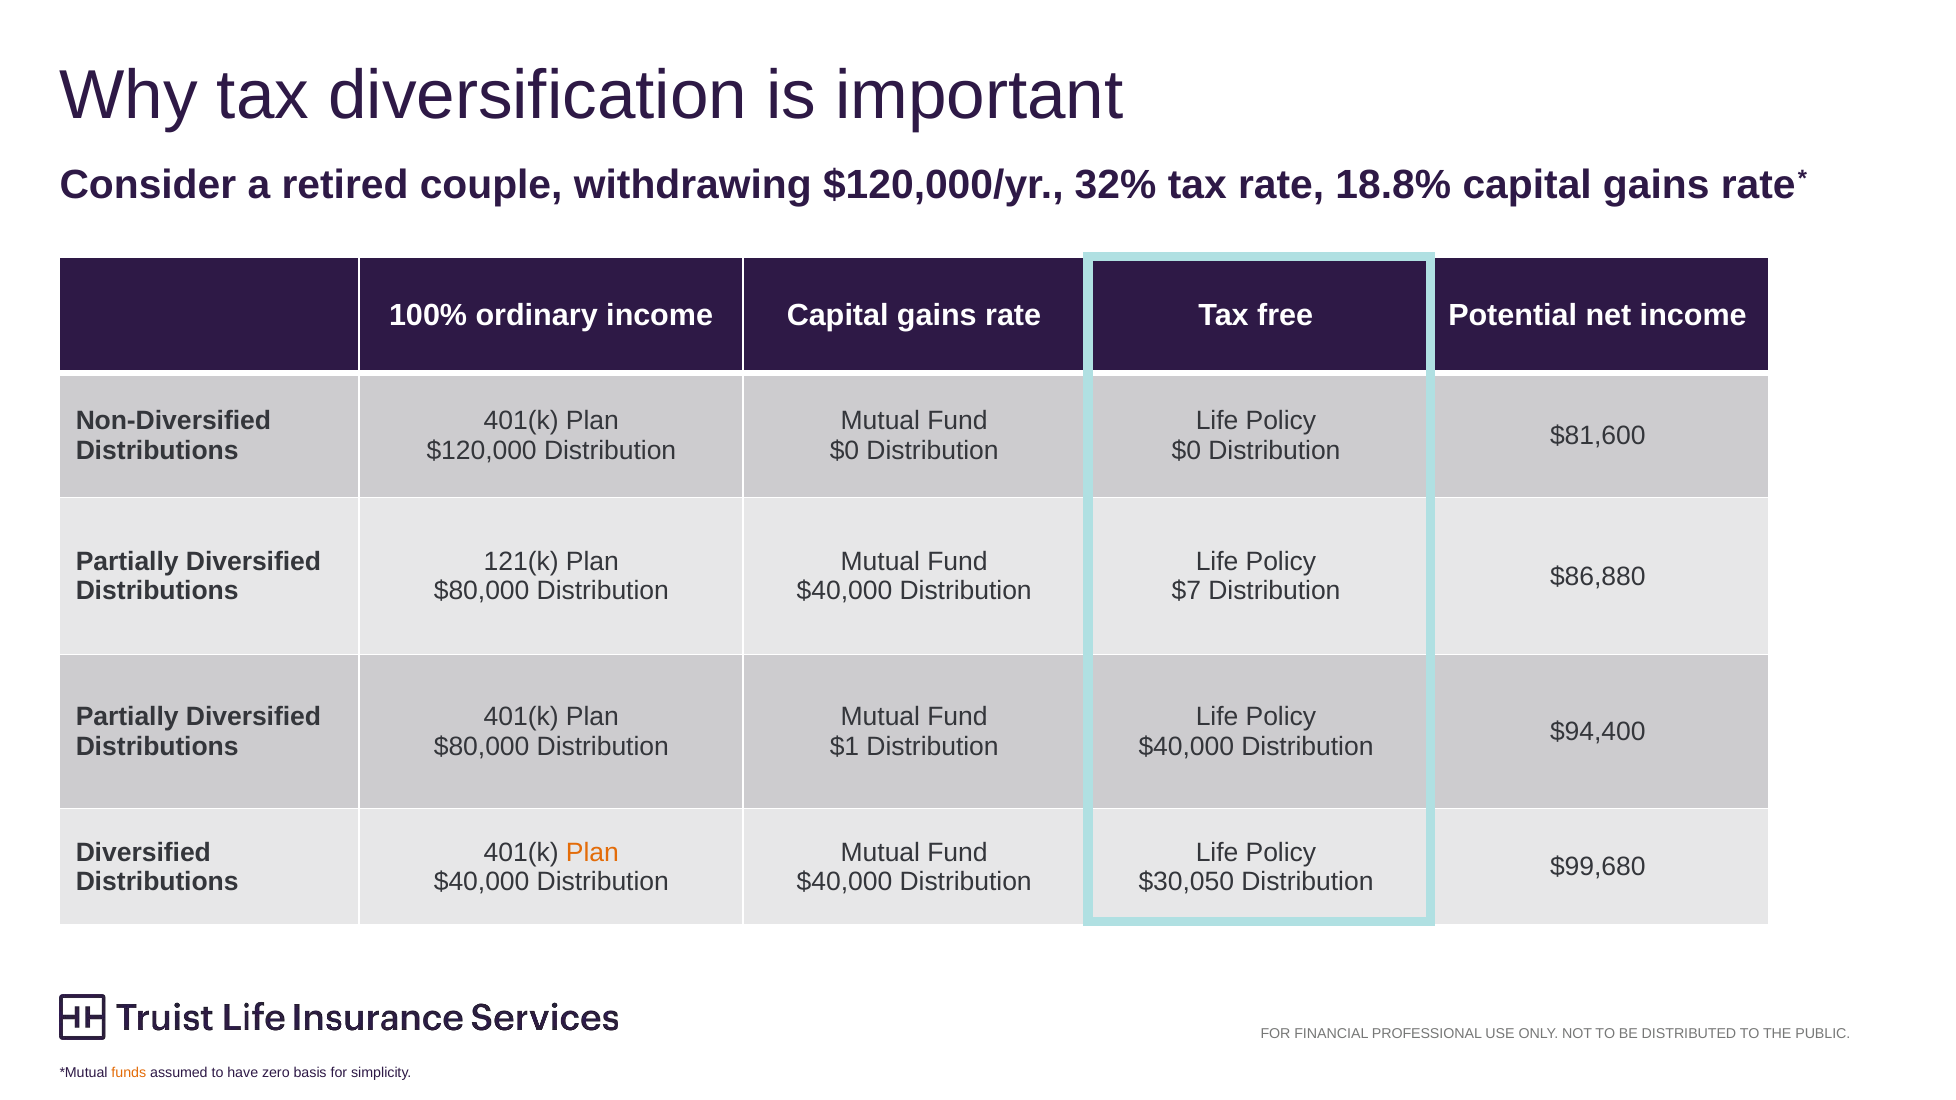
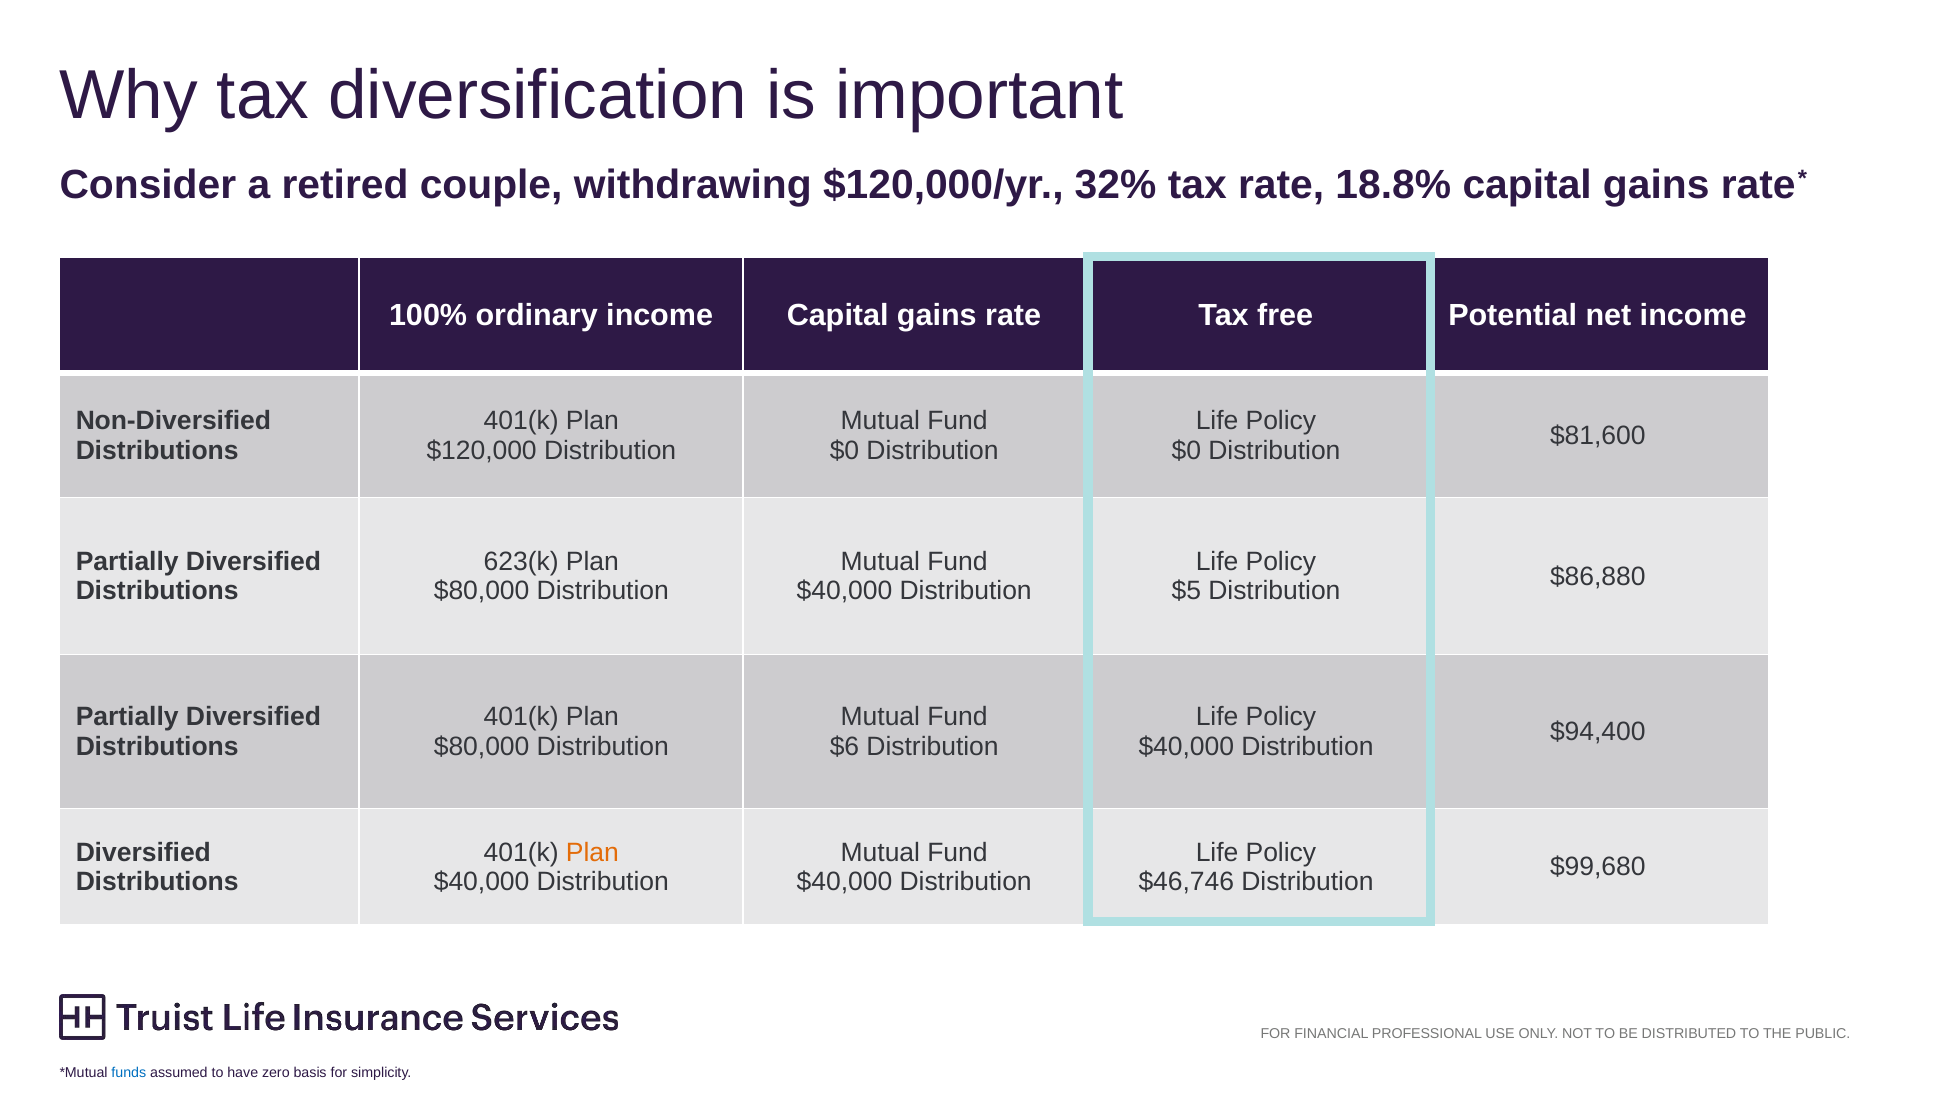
121(k: 121(k -> 623(k (521, 562)
$7: $7 -> $5 (1186, 591)
$1: $1 -> $6 (844, 747)
$30,050: $30,050 -> $46,746 (1186, 882)
funds colour: orange -> blue (129, 1073)
